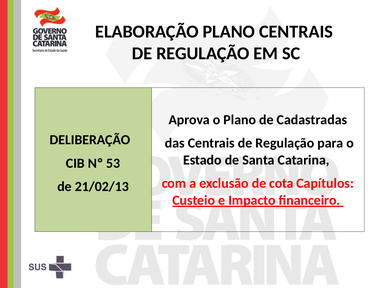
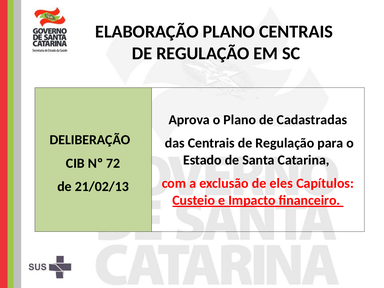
53: 53 -> 72 (113, 163)
cota: cota -> eles (281, 183)
